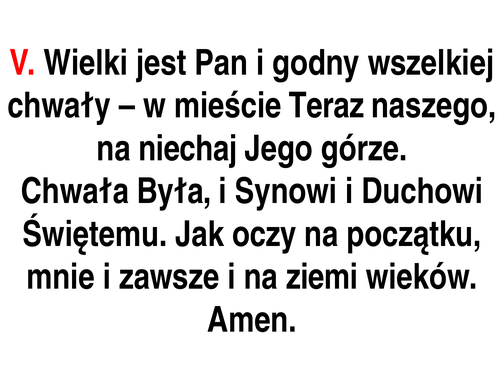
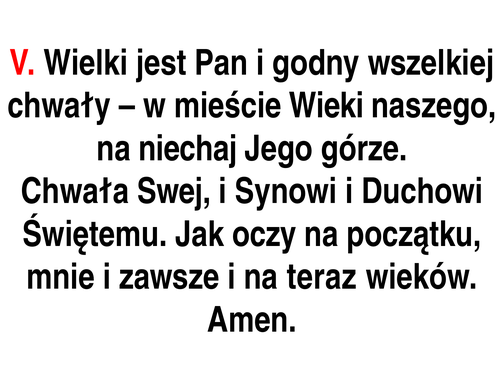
Teraz: Teraz -> Wieki (326, 106)
Była: Była -> Swej (174, 191)
ziemi: ziemi -> teraz (322, 277)
